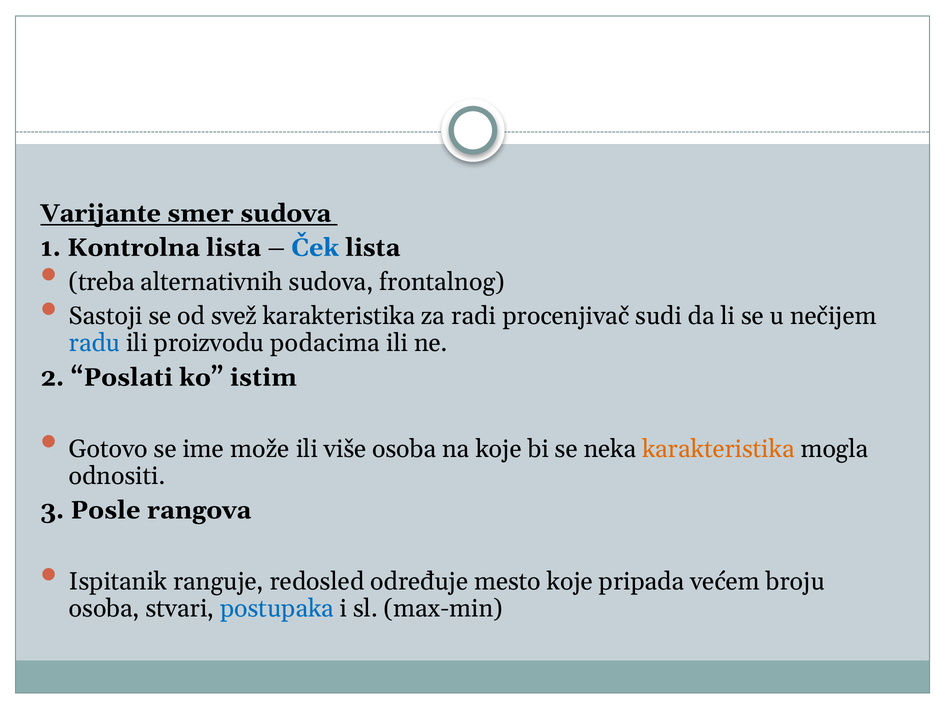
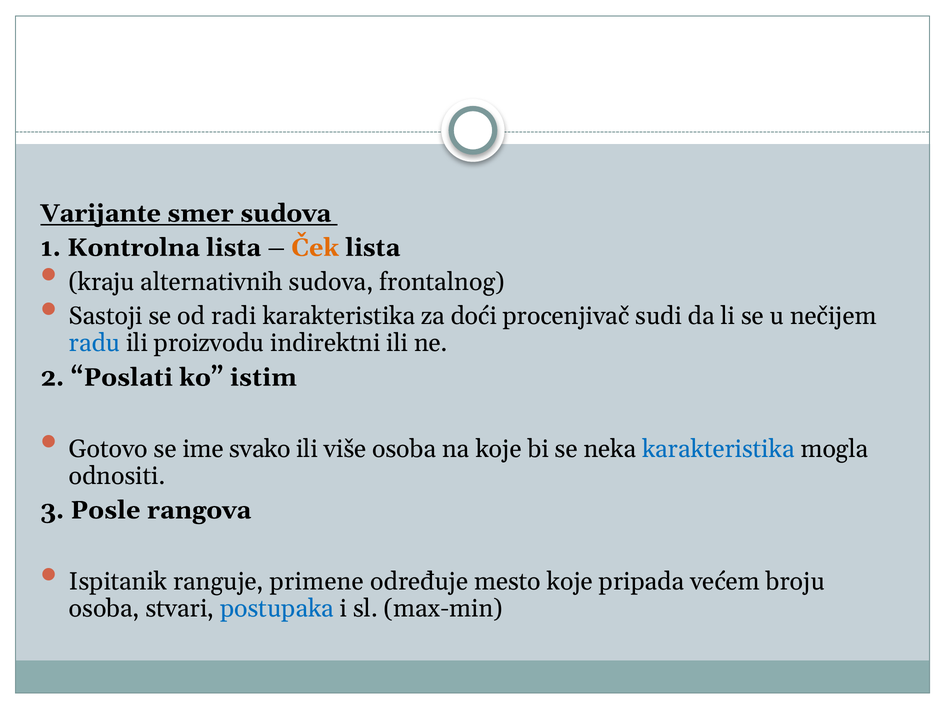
Ček colour: blue -> orange (315, 248)
treba: treba -> kraju (102, 282)
svež: svež -> radi (234, 316)
radi: radi -> doći (474, 316)
podacima: podacima -> indirektni (325, 343)
može: može -> svako (260, 449)
karakteristika colour: orange -> blue (718, 449)
redosled: redosled -> primene (317, 582)
